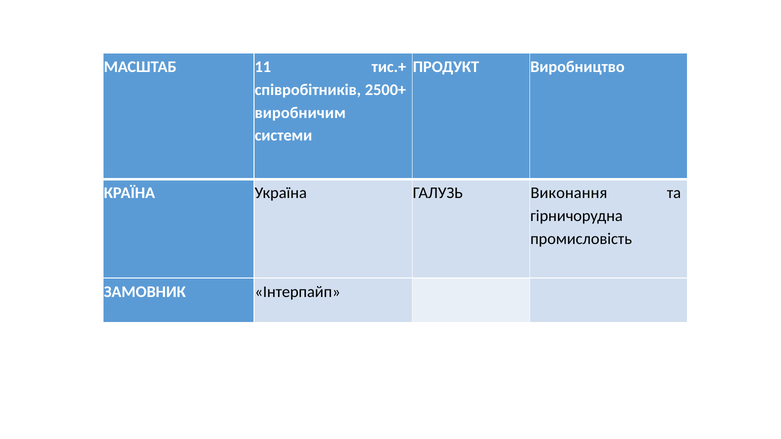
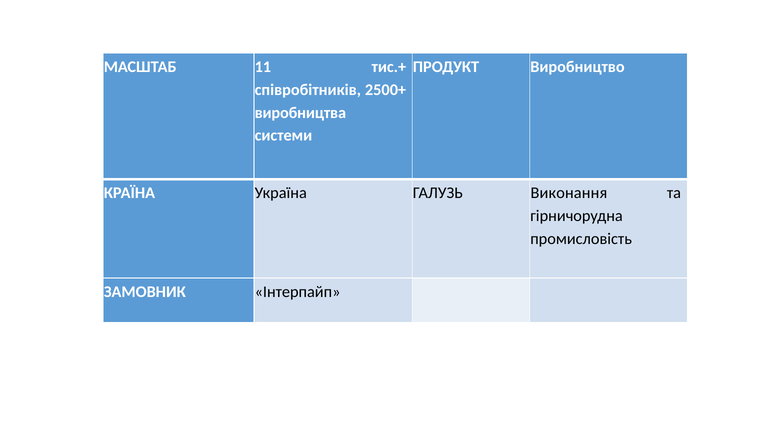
виробничим: виробничим -> виробництва (300, 113)
